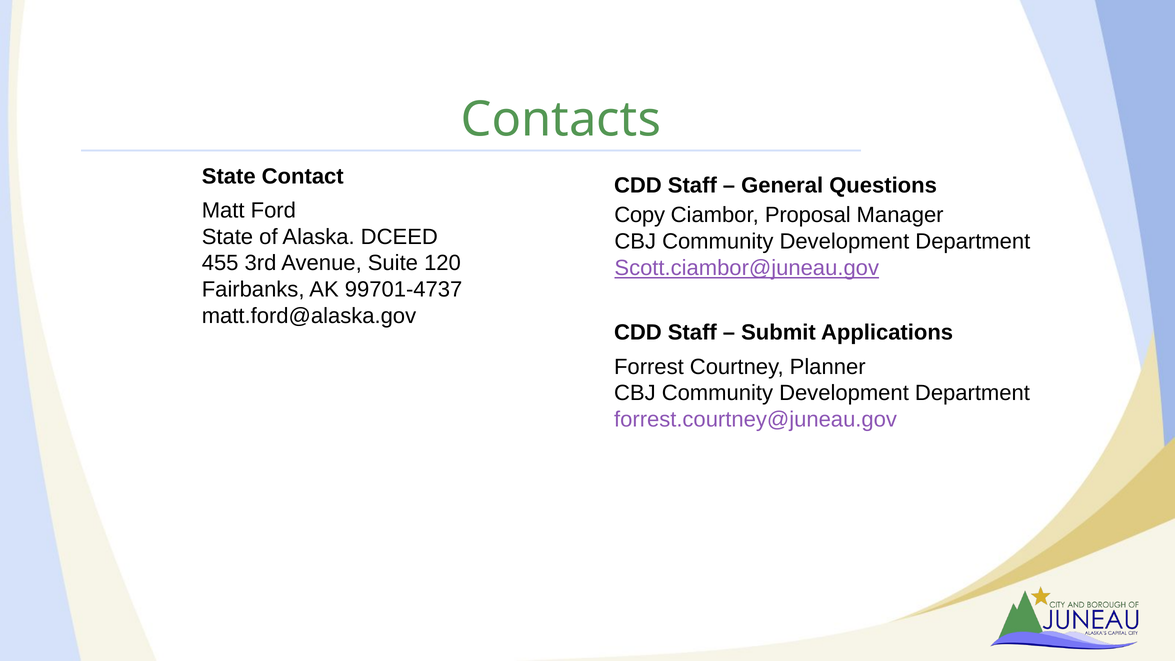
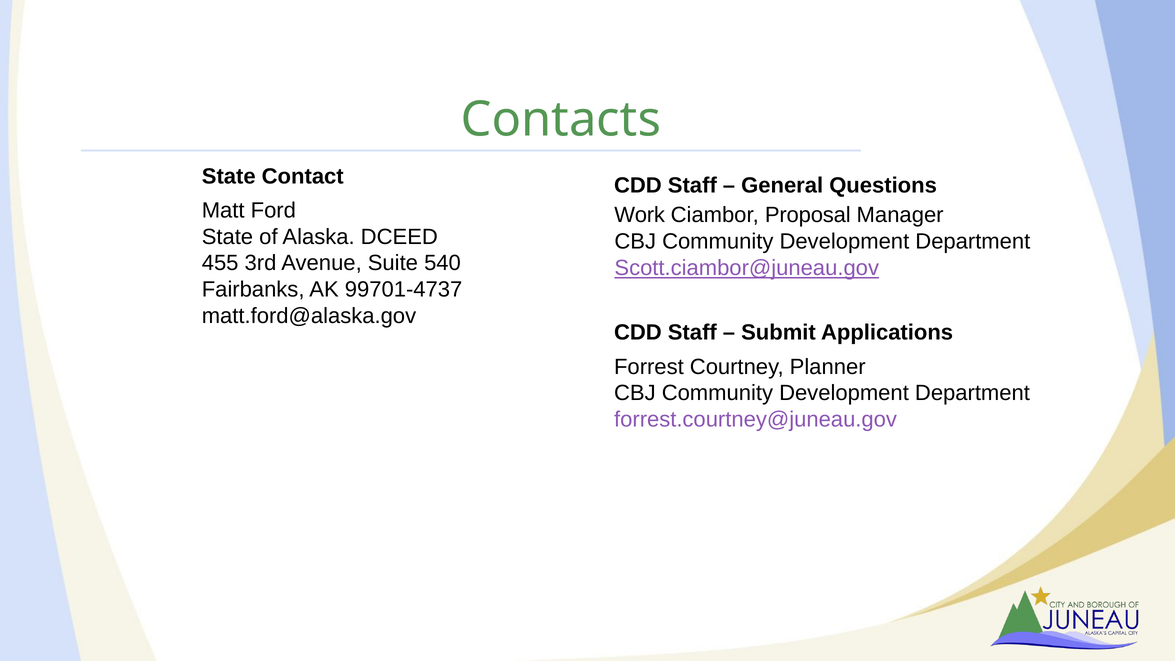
Copy: Copy -> Work (640, 215)
120: 120 -> 540 (442, 263)
